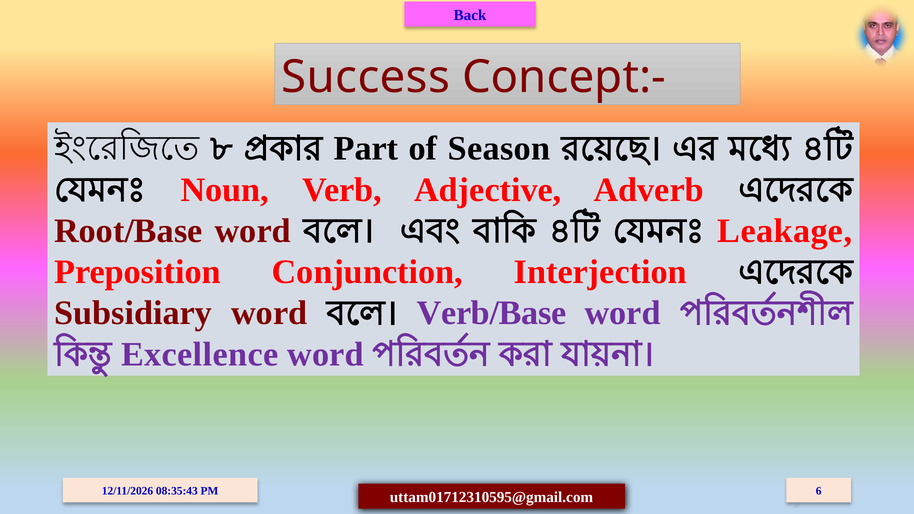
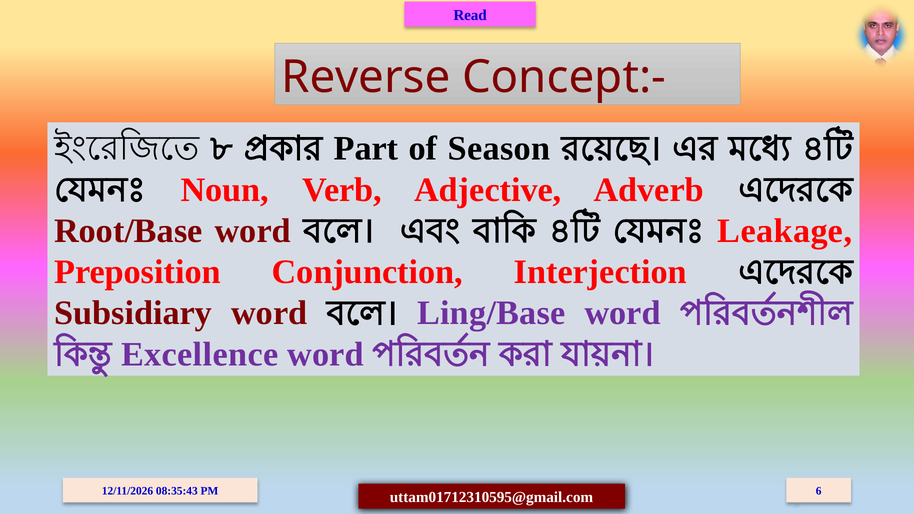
Back: Back -> Read (470, 15)
Success: Success -> Reverse (366, 77)
Verb/Base: Verb/Base -> Ling/Base (491, 313)
